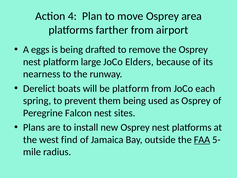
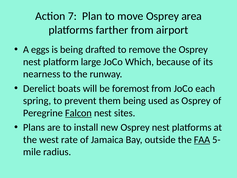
4: 4 -> 7 (72, 16)
Elders: Elders -> Which (139, 62)
be platform: platform -> foremost (131, 88)
Falcon underline: none -> present (78, 113)
find: find -> rate (69, 139)
